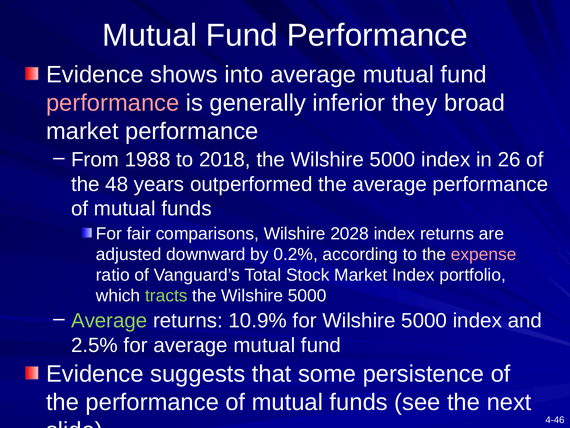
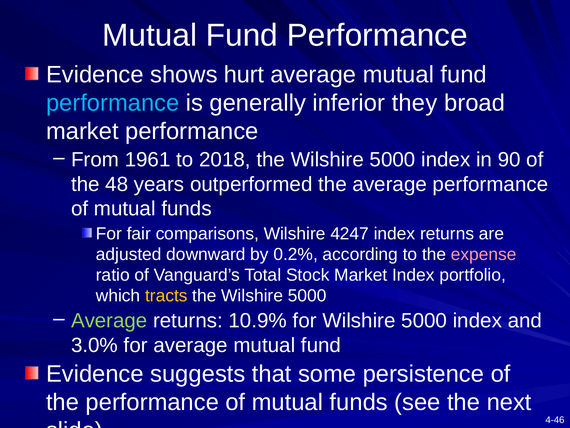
into: into -> hurt (244, 75)
performance colour: pink -> light blue (113, 103)
1988: 1988 -> 1961 (148, 160)
26: 26 -> 90 (509, 160)
2028: 2028 -> 4247 (350, 233)
tracts colour: light green -> yellow (166, 295)
2.5%: 2.5% -> 3.0% (94, 345)
